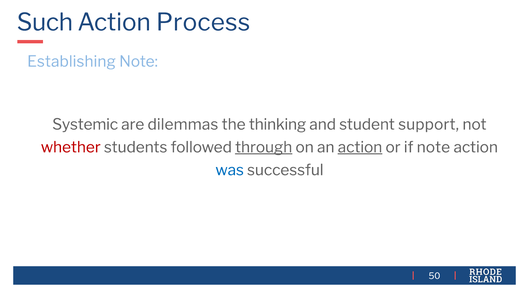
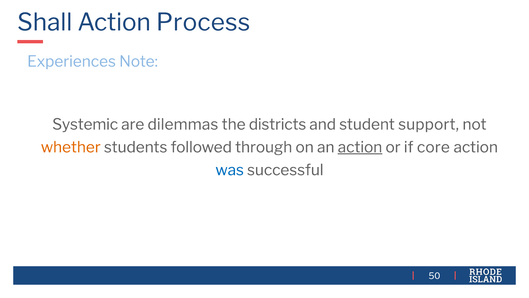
Such: Such -> Shall (45, 22)
Establishing: Establishing -> Experiences (72, 61)
thinking: thinking -> districts (278, 124)
whether colour: red -> orange (71, 147)
through underline: present -> none (264, 147)
if note: note -> core (433, 147)
